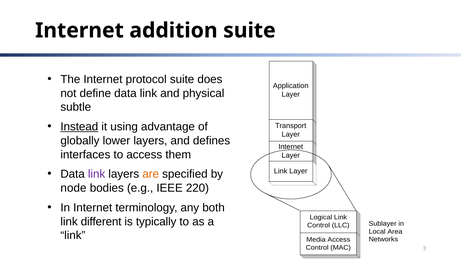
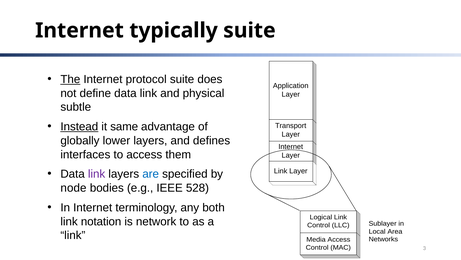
addition: addition -> typically (174, 30)
The underline: none -> present (70, 79)
using: using -> same (124, 126)
are colour: orange -> blue (151, 174)
220: 220 -> 528 (197, 188)
different: different -> notation (101, 221)
typically: typically -> network (156, 221)
